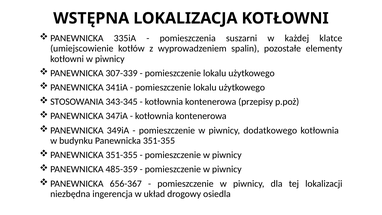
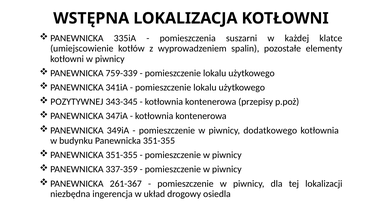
307-339: 307-339 -> 759-339 (122, 73)
STOSOWANIA: STOSOWANIA -> POZYTYWNEJ (77, 102)
485-359: 485-359 -> 337-359 (122, 169)
656-367: 656-367 -> 261-367 (126, 183)
